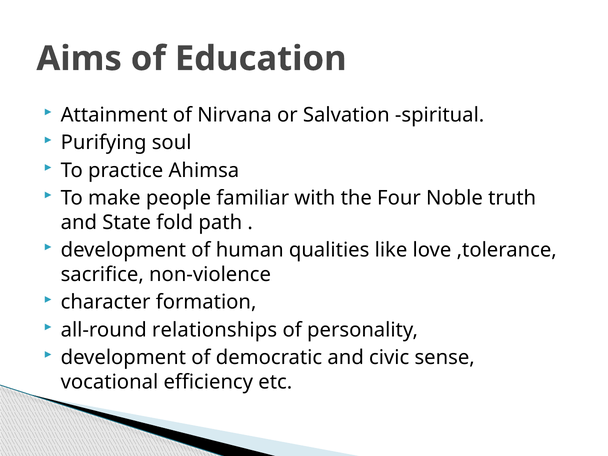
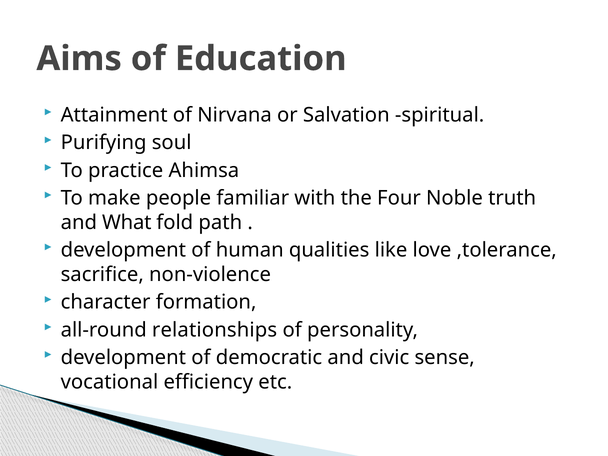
State: State -> What (127, 222)
